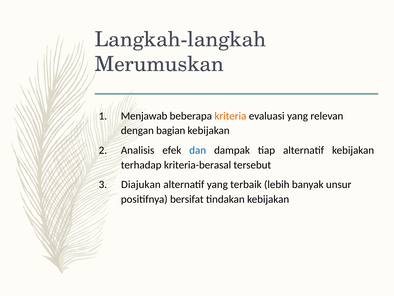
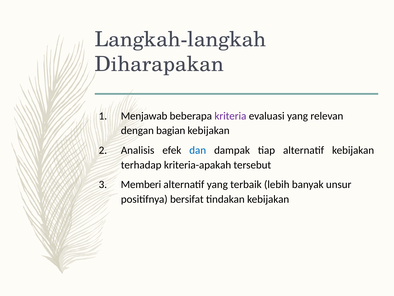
Merumuskan: Merumuskan -> Diharapakan (159, 64)
kriteria colour: orange -> purple (230, 116)
kriteria-berasal: kriteria-berasal -> kriteria-apakah (198, 165)
Diajukan: Diajukan -> Memberi (141, 184)
